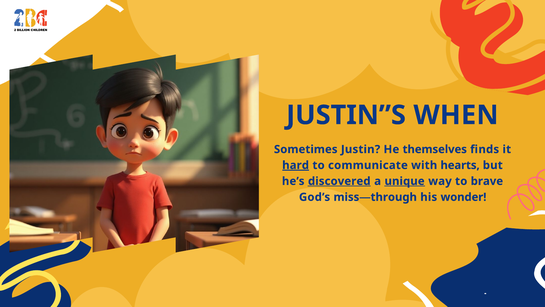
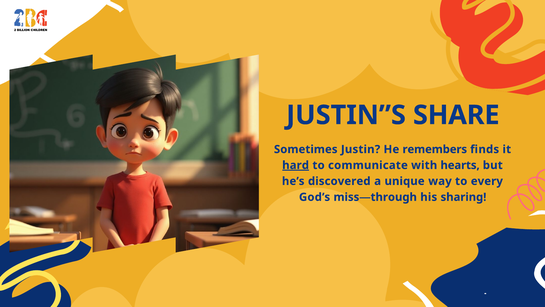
WHEN: WHEN -> SHARE (456, 115)
themselves: themselves -> remembers (435, 149)
discovered underline: present -> none (339, 181)
unique underline: present -> none (405, 181)
brave: brave -> every (487, 181)
wonder: wonder -> sharing (463, 197)
